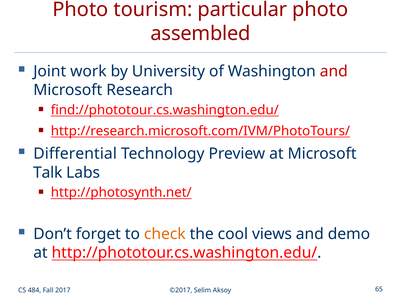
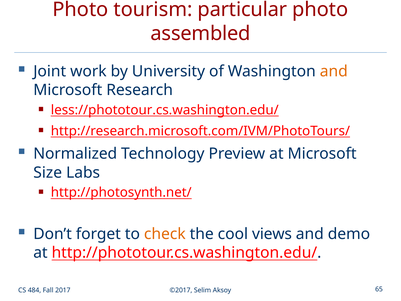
and colour: red -> orange (334, 71)
find://phototour.cs.washington.edu/: find://phototour.cs.washington.edu/ -> less://phototour.cs.washington.edu/ (165, 110)
Differential: Differential -> Normalized (75, 154)
Talk: Talk -> Size (48, 172)
